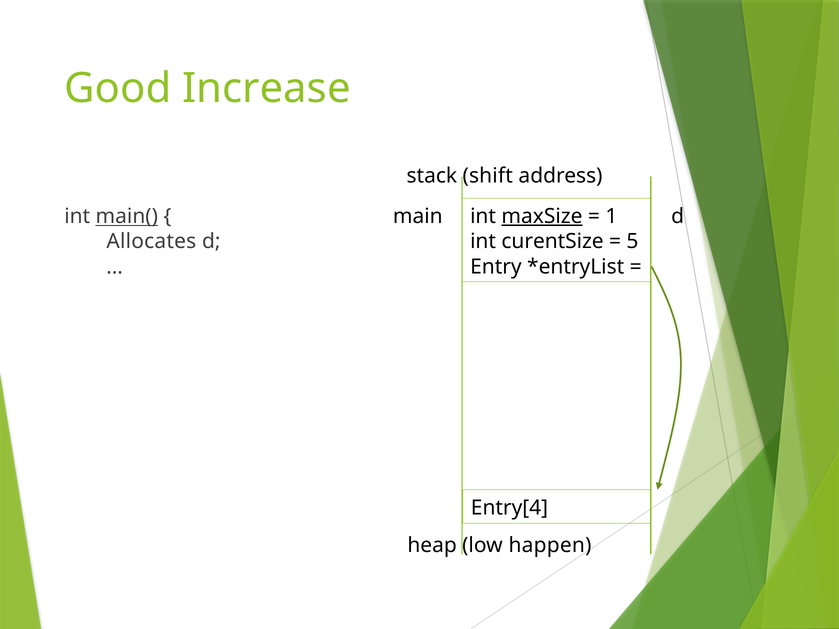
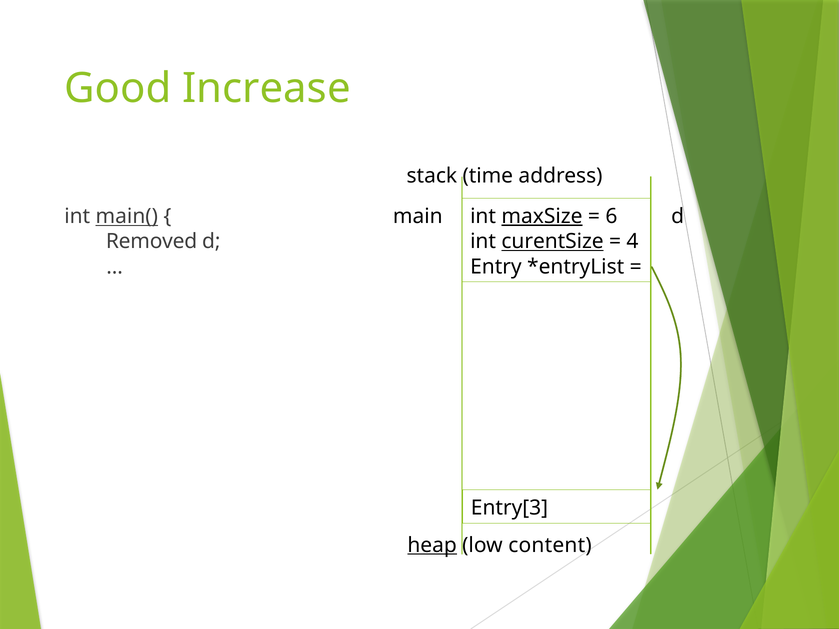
shift: shift -> time (488, 176)
1: 1 -> 6 (611, 216)
Allocates: Allocates -> Removed (152, 242)
curentSize underline: none -> present (553, 242)
5: 5 -> 4 (632, 242)
Entry[4: Entry[4 -> Entry[3 (509, 508)
heap underline: none -> present (432, 545)
happen: happen -> content (550, 545)
